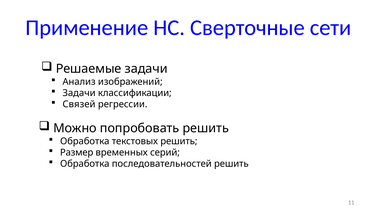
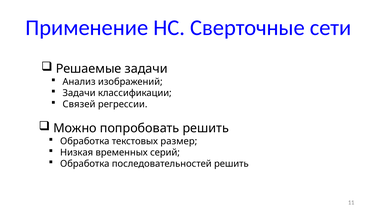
текстовых решить: решить -> размер (179, 141)
Размер: Размер -> Низкая (77, 153)
